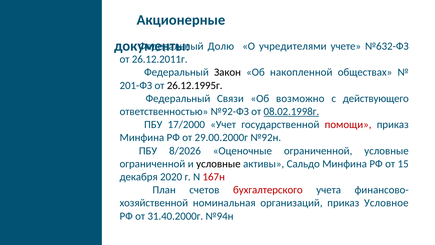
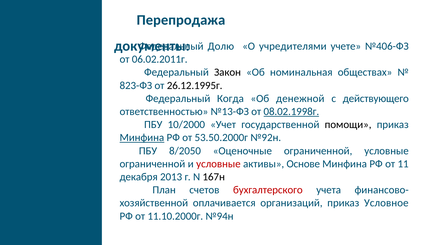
Акционерные: Акционерные -> Перепродажа (181, 20)
№632-ФЗ: №632-ФЗ -> №406-ФЗ (387, 46)
26.12.2011г: 26.12.2011г -> 06.02.2011г (160, 59)
накопленной: накопленной -> номинальная (301, 72)
201-ФЗ: 201-ФЗ -> 823-ФЗ (136, 85)
Связи: Связи -> Когда (230, 98)
возможно: возможно -> денежной (300, 98)
№92-ФЗ: №92-ФЗ -> №13-ФЗ (230, 111)
17/2000: 17/2000 -> 10/2000 (186, 124)
помощи colour: red -> black (348, 124)
Минфина underline: none -> present (142, 138)
29.00.2000г: 29.00.2000г -> 53.50.2000г (221, 138)
8/2026: 8/2026 -> 8/2050 (185, 151)
условные colour: black -> red (218, 164)
Сальдо: Сальдо -> Основе (303, 164)
15: 15 -> 11 (403, 164)
2020: 2020 -> 2013 (171, 177)
167н colour: red -> black (214, 177)
номинальная: номинальная -> оплачивается (224, 203)
31.40.2000г: 31.40.2000г -> 11.10.2000г (175, 216)
